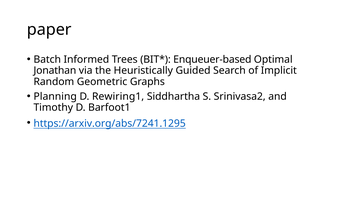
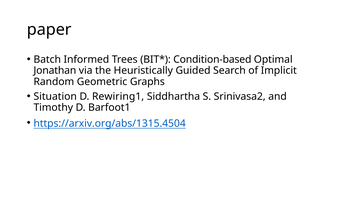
Enqueuer-based: Enqueuer-based -> Condition-based (212, 60)
Planning: Planning -> Situation (55, 97)
https://arxiv.org/abs/7241.1295: https://arxiv.org/abs/7241.1295 -> https://arxiv.org/abs/1315.4504 (110, 124)
